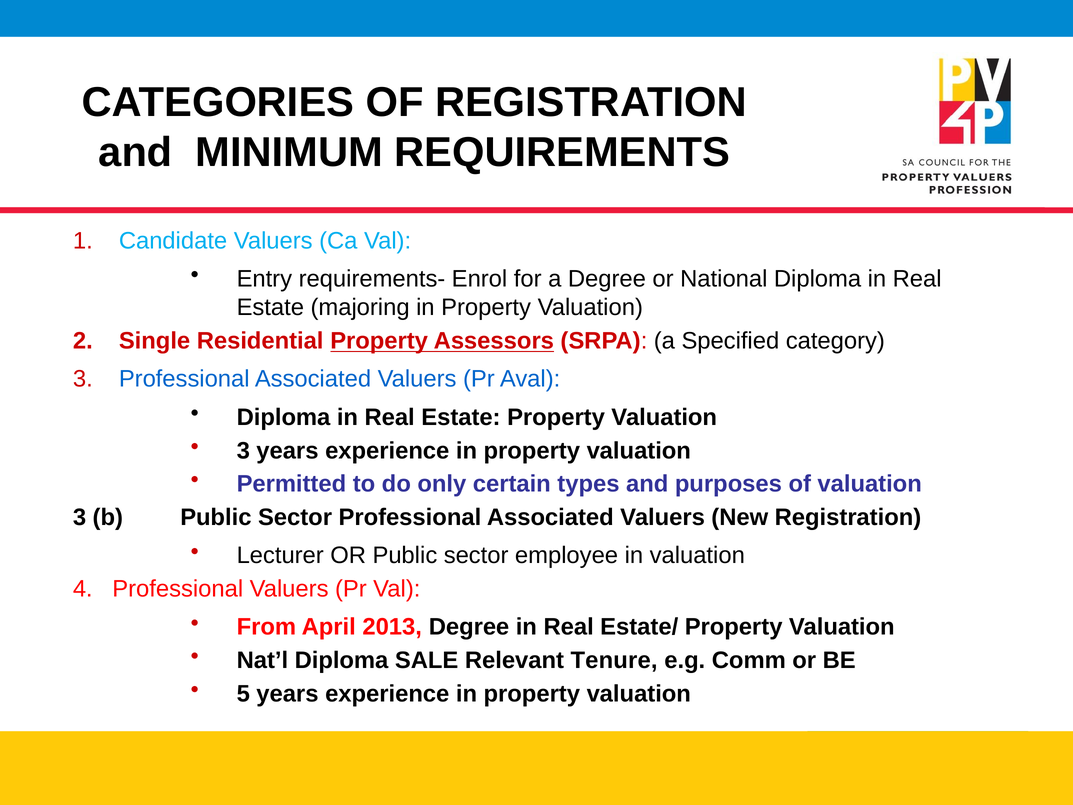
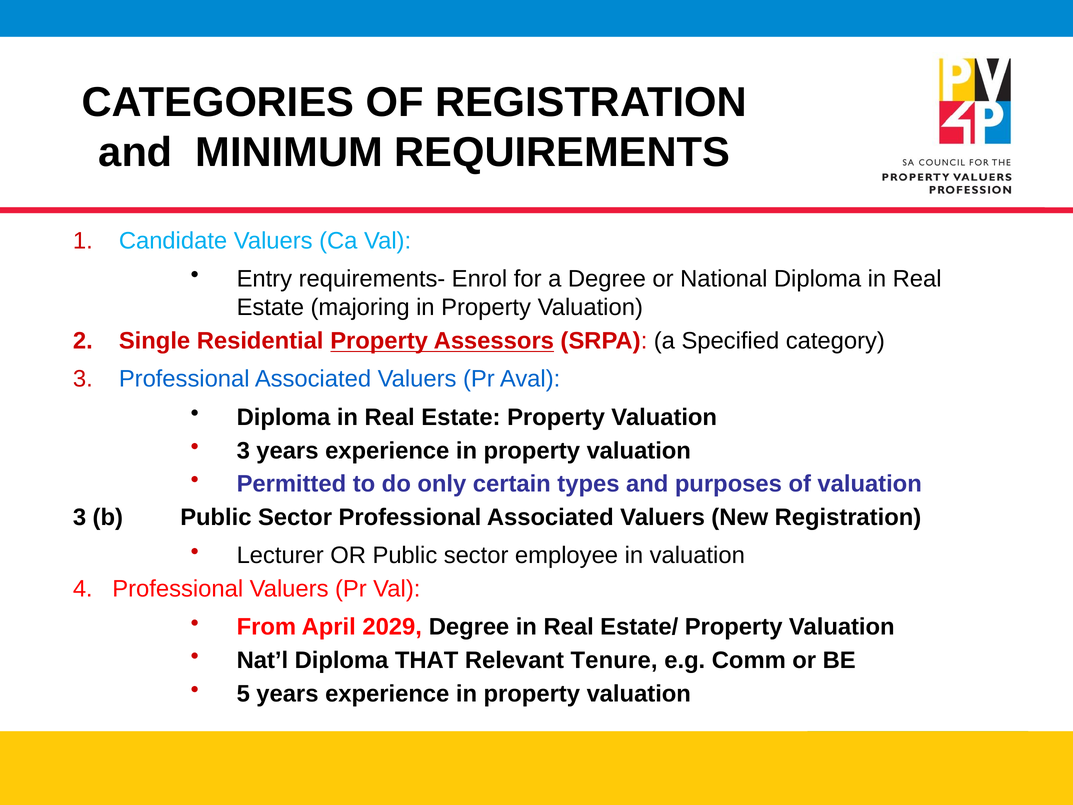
2013: 2013 -> 2029 (392, 627)
SALE: SALE -> THAT (427, 660)
